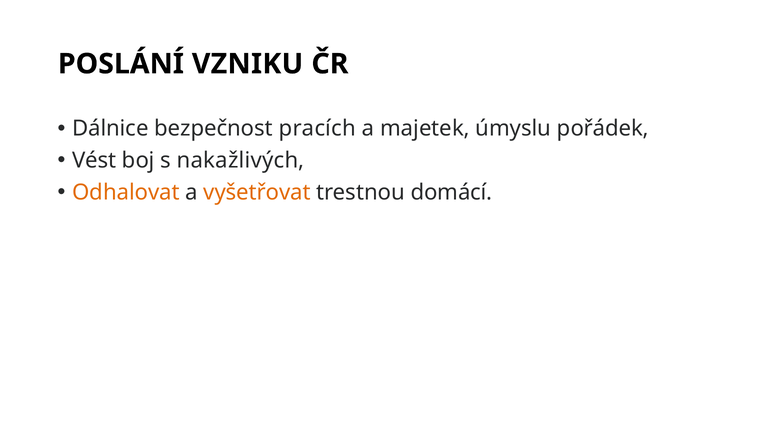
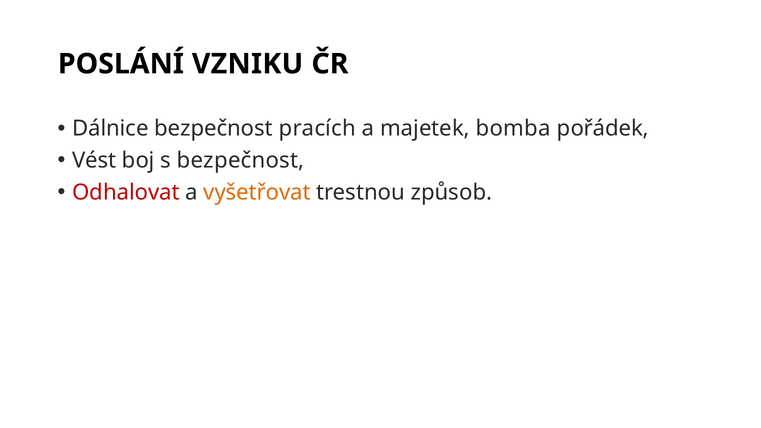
úmyslu: úmyslu -> bomba (513, 129)
s nakažlivých: nakažlivých -> bezpečnost (241, 161)
Odhalovat colour: orange -> red (126, 192)
domácí: domácí -> způsob (451, 192)
